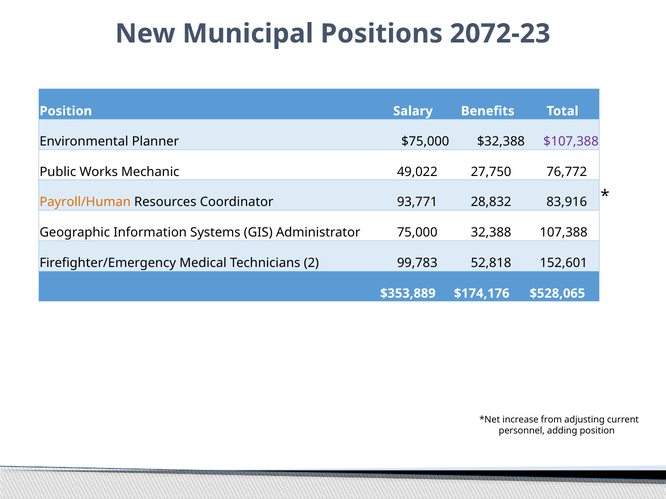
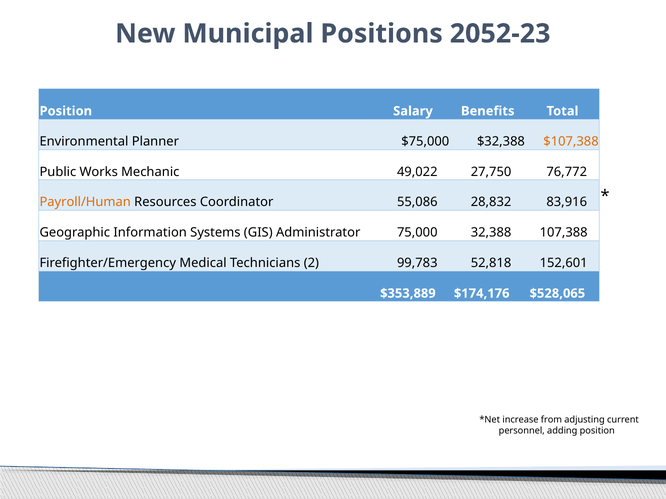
2072-23: 2072-23 -> 2052-23 (500, 34)
$107,388 colour: purple -> orange (571, 142)
93,771: 93,771 -> 55,086 (417, 202)
